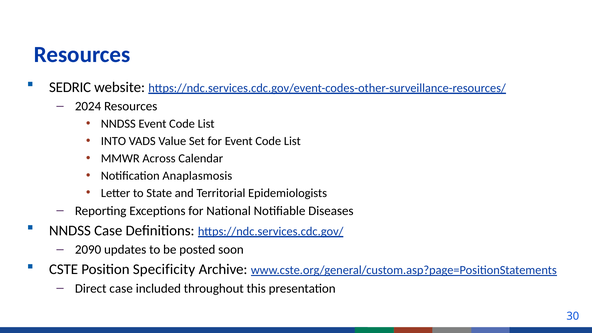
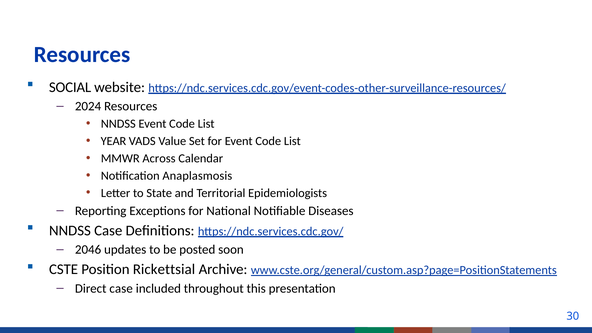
SEDRIC: SEDRIC -> SOCIAL (70, 87)
INTO: INTO -> YEAR (113, 141)
2090: 2090 -> 2046 (88, 250)
Specificity: Specificity -> Rickettsial (164, 269)
